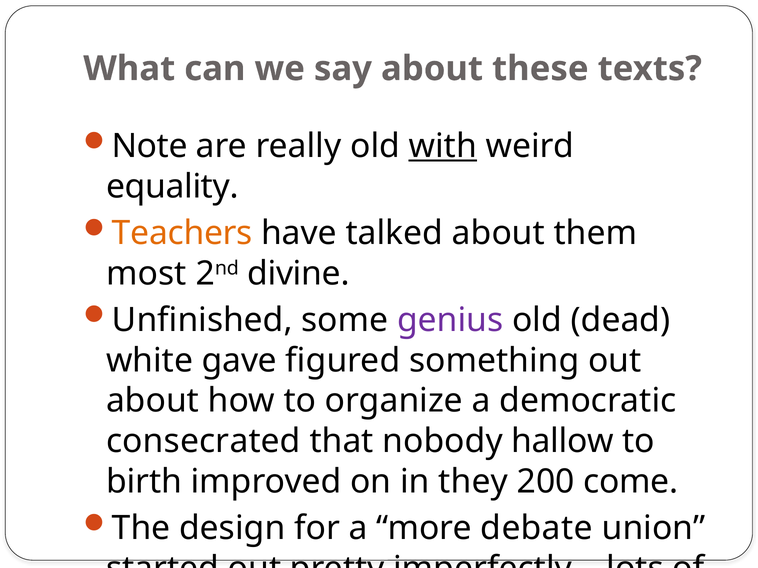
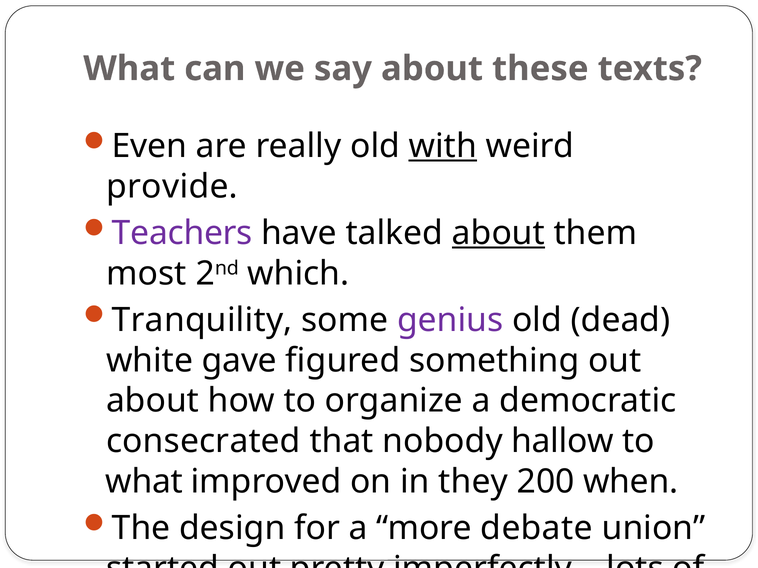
Note: Note -> Even (150, 146)
equality: equality -> provide (172, 187)
Teachers colour: orange -> purple (182, 233)
about underline: none -> present (498, 233)
divine: divine -> which (298, 274)
Unfinished: Unfinished -> Tranquility (202, 320)
birth: birth -> what (144, 482)
come: come -> when (631, 482)
